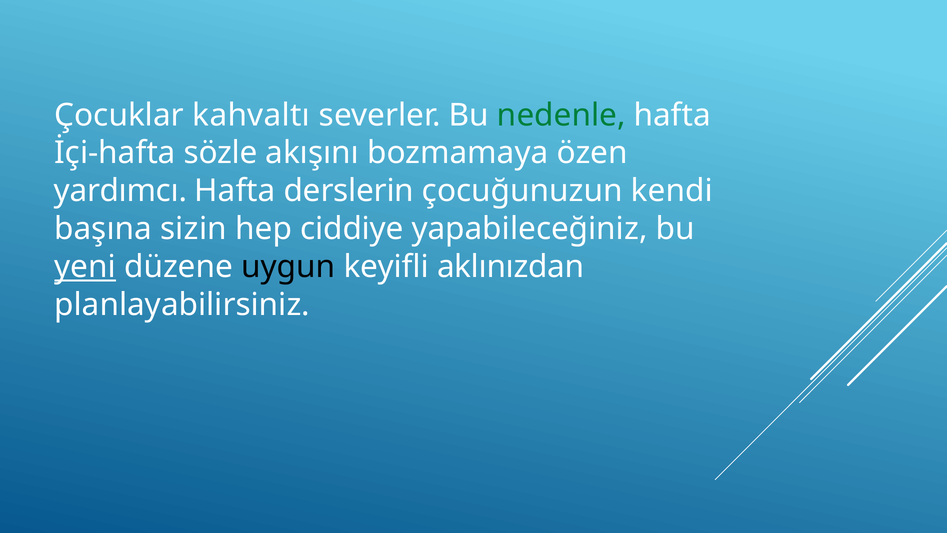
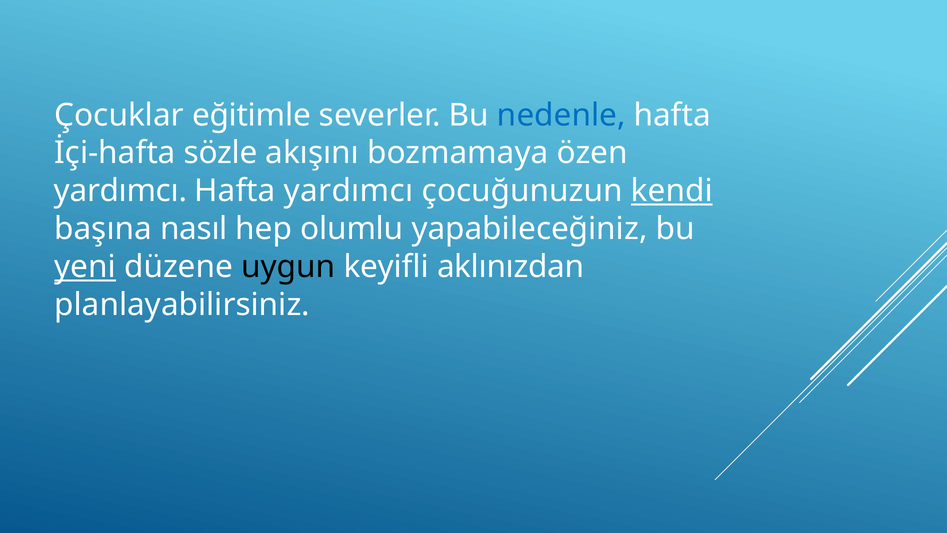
kahvaltı: kahvaltı -> eğitimle (251, 115)
nedenle colour: green -> blue (561, 115)
Hafta derslerin: derslerin -> yardımcı (349, 191)
kendi underline: none -> present (672, 191)
sizin: sizin -> nasıl (194, 229)
ciddiye: ciddiye -> olumlu (352, 229)
